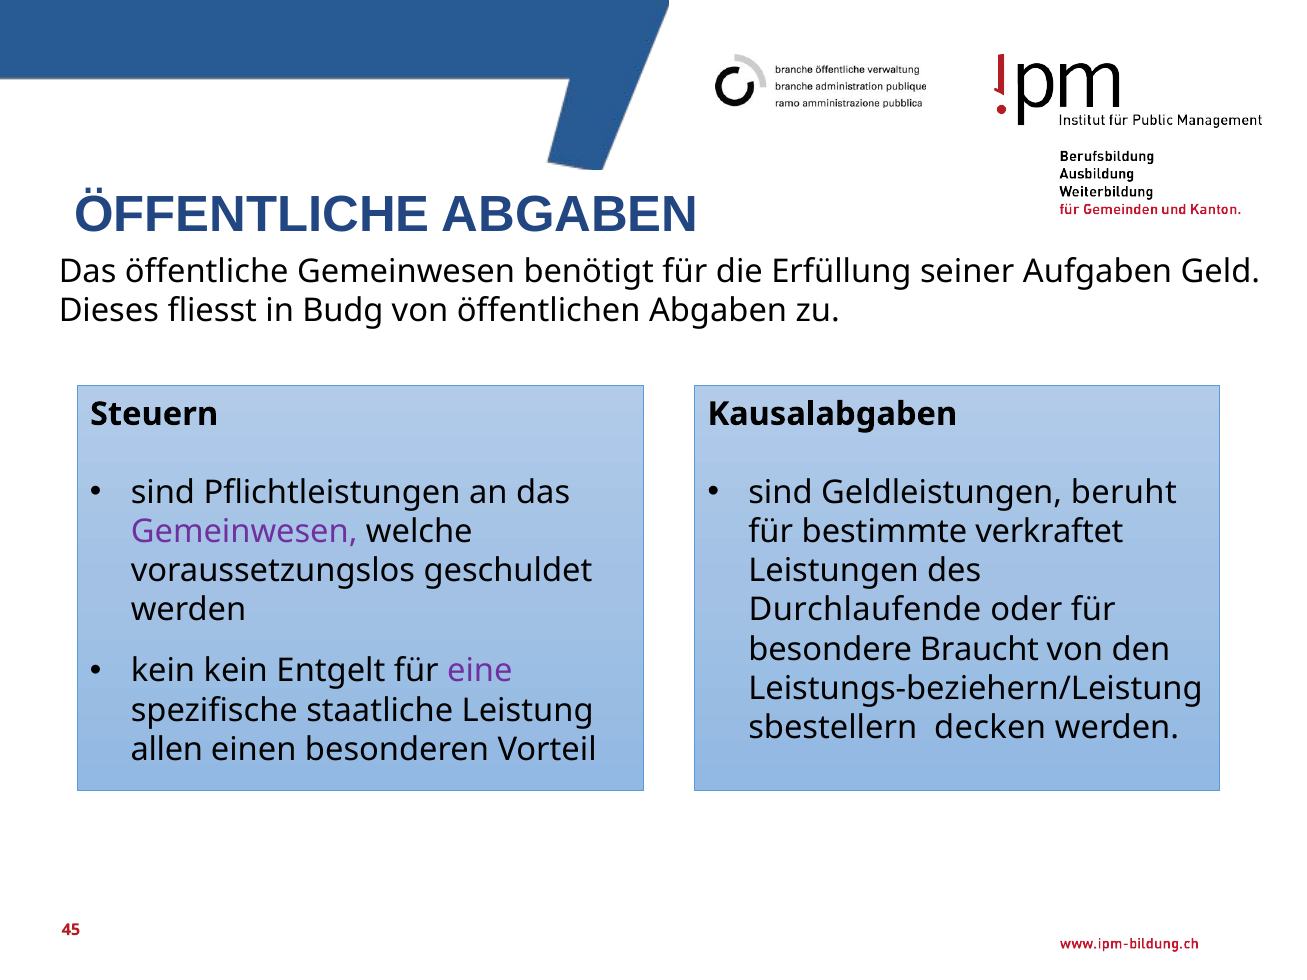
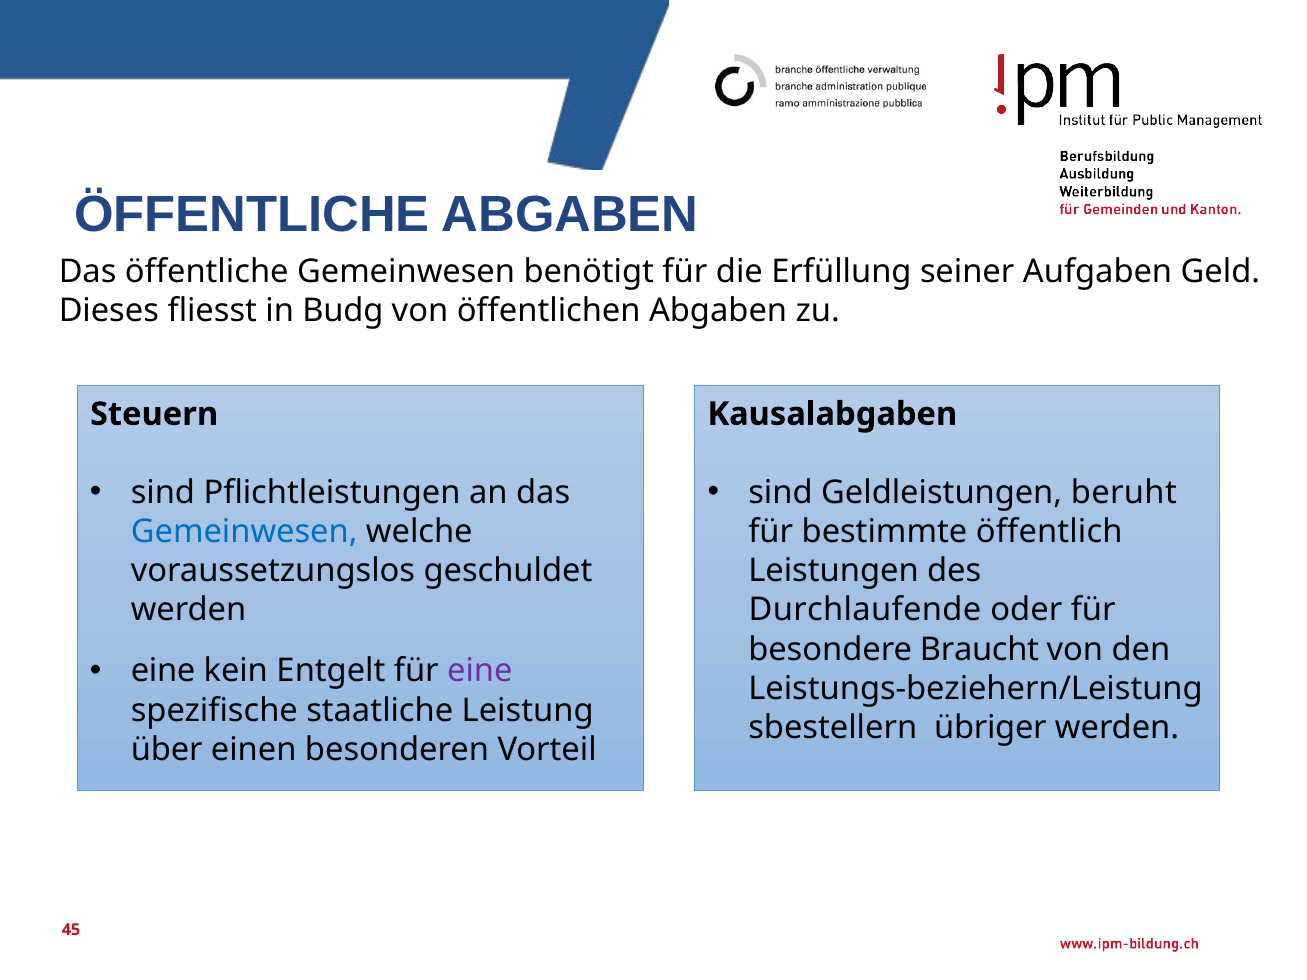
Gemeinwesen colour: purple -> blue (244, 532)
verkraftet: verkraftet -> öffentlich (1049, 532)
kein: kein -> eine (163, 671)
decken: decken -> übriger (990, 728)
allen: allen -> über (167, 750)
